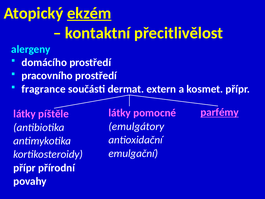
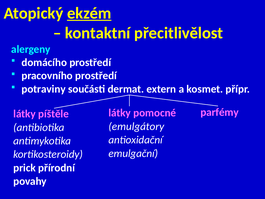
fragrance: fragrance -> potraviny (44, 89)
parfémy underline: present -> none (220, 112)
přípr: přípr -> prick (25, 168)
